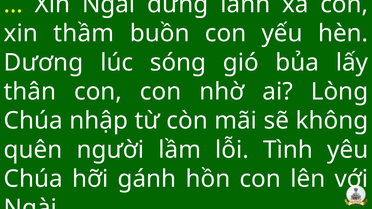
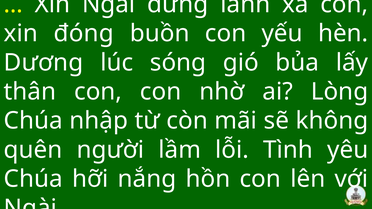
thầm: thầm -> đóng (84, 33)
gánh: gánh -> nắng (147, 179)
